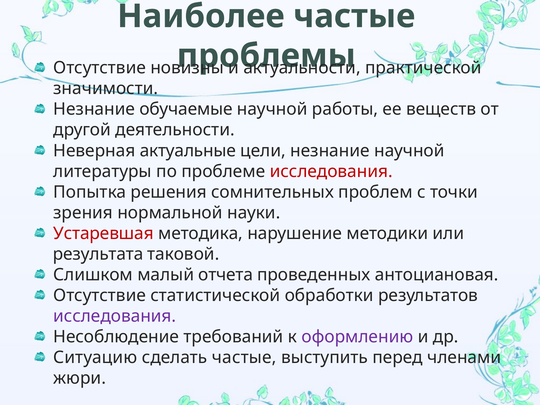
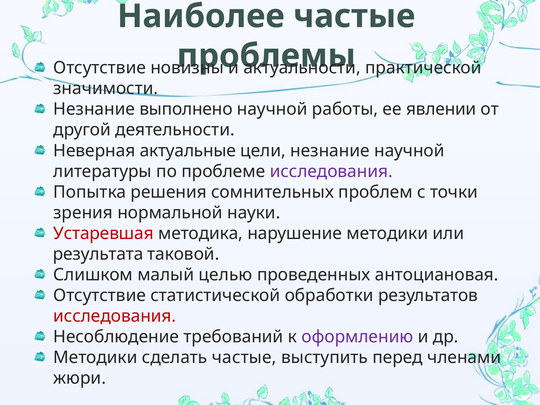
обучаемые: обучаемые -> выполнено (186, 109)
веществ: веществ -> явлении (441, 109)
исследования colour: red -> purple (331, 171)
отчета: отчета -> целью (226, 275)
исследования colour: purple -> red (115, 316)
Ситуацию: Ситуацию -> Методики (95, 358)
